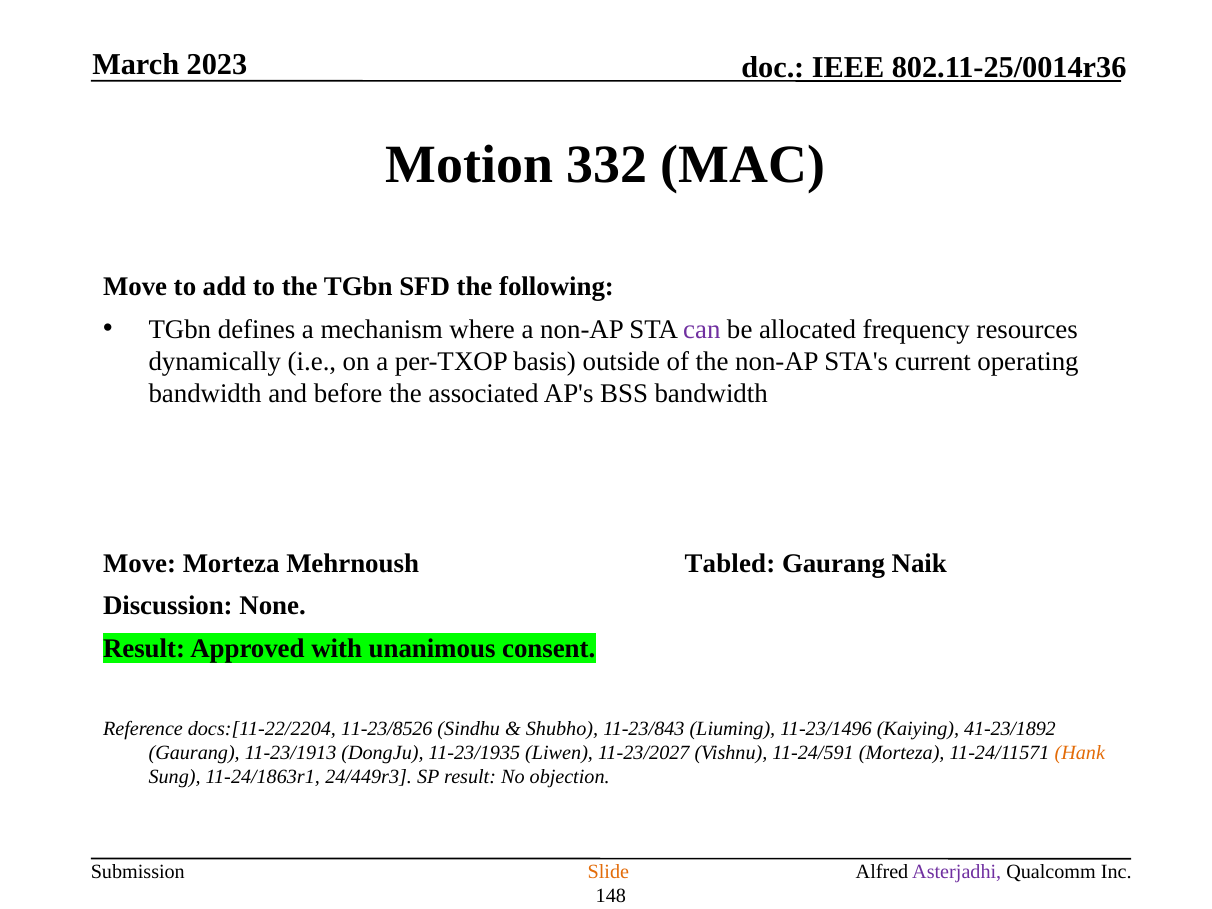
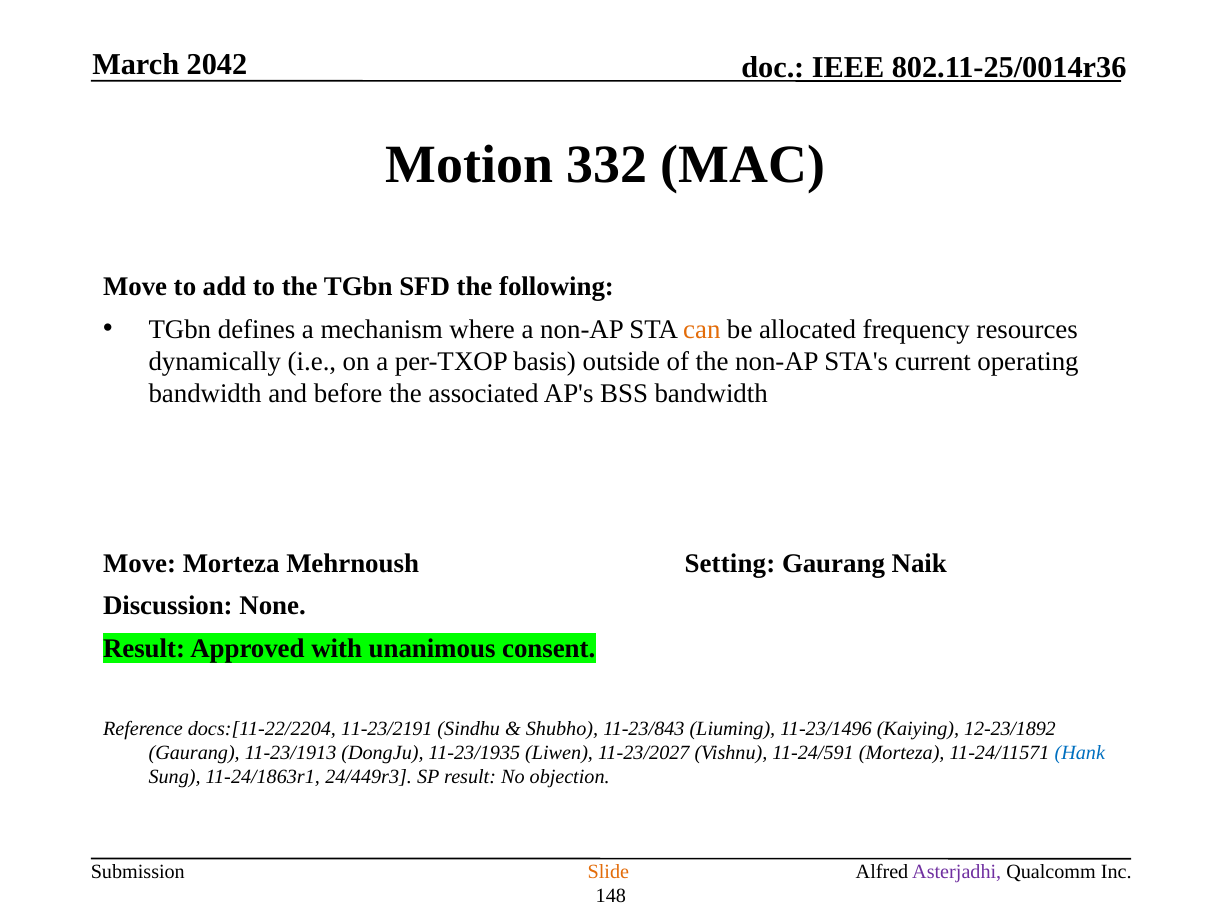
2023: 2023 -> 2042 (217, 64)
can colour: purple -> orange (702, 329)
Tabled: Tabled -> Setting (730, 563)
11-23/8526: 11-23/8526 -> 11-23/2191 (387, 729)
41-23/1892: 41-23/1892 -> 12-23/1892 (1010, 729)
Hank colour: orange -> blue (1080, 753)
